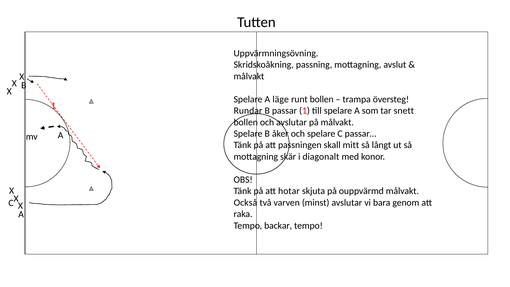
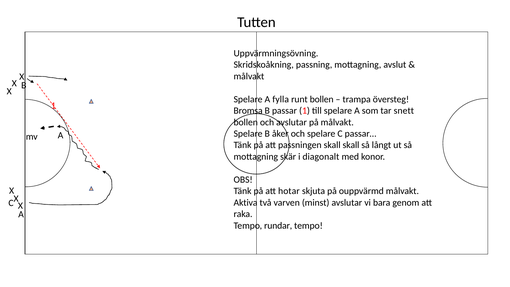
läge: läge -> fylla (281, 99)
Rundar: Rundar -> Bromsa (248, 111)
skall mitt: mitt -> skall (351, 145)
Också: Också -> Aktiva (246, 202)
backar: backar -> rundar (278, 225)
